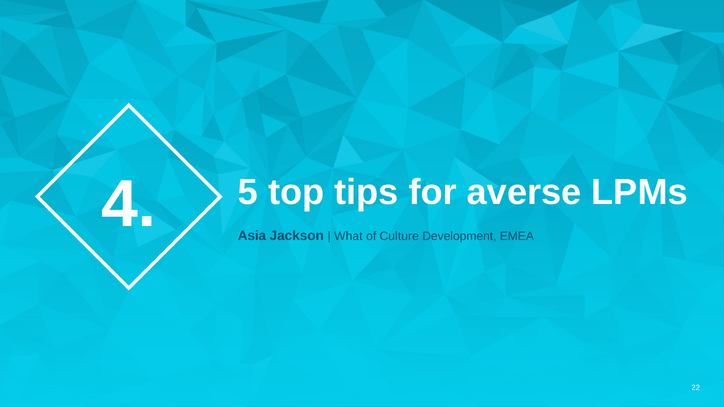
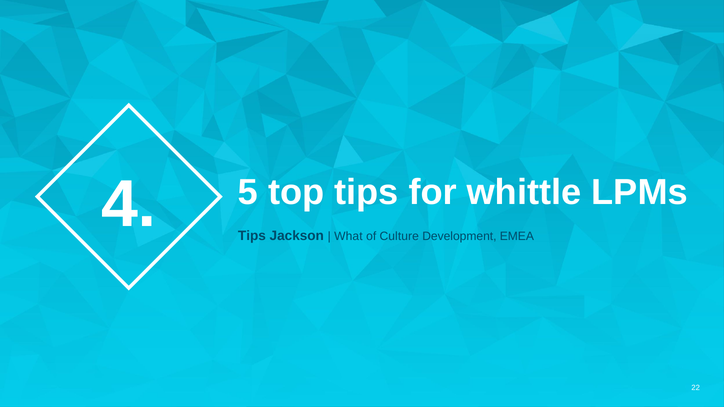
4 Asia: Asia -> Tips (252, 236)
averse: averse -> whittle (524, 192)
